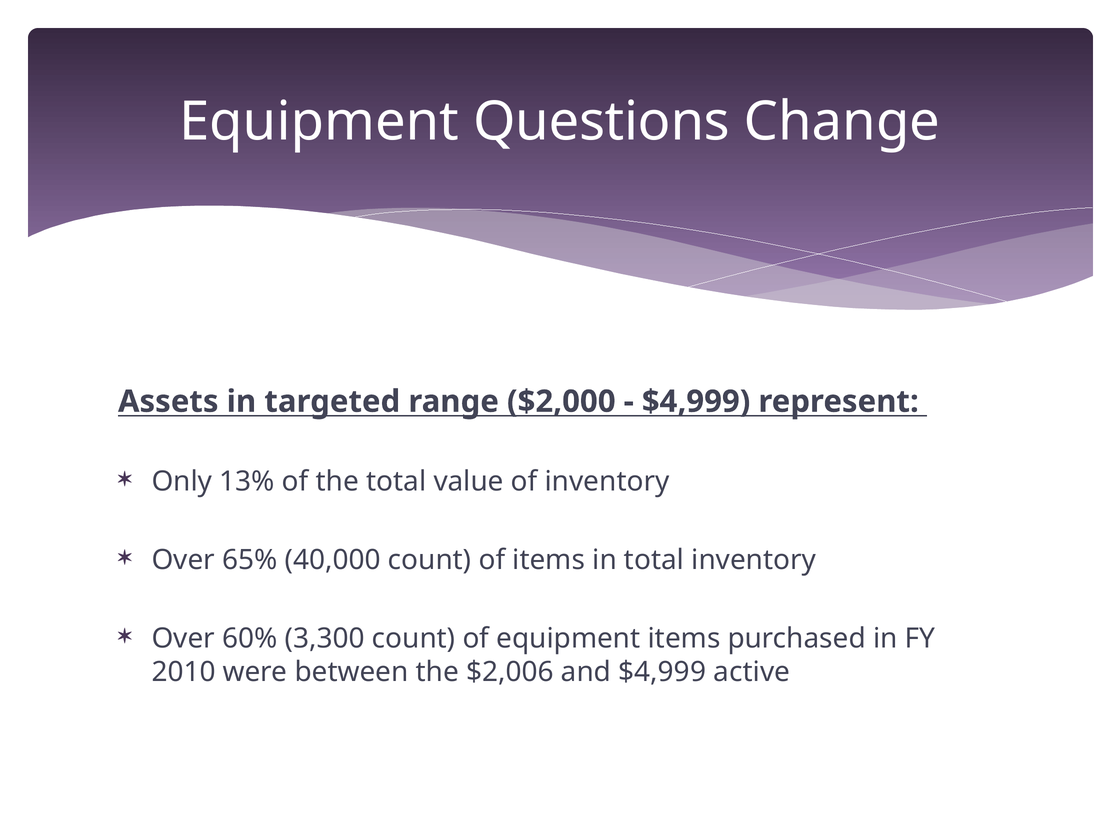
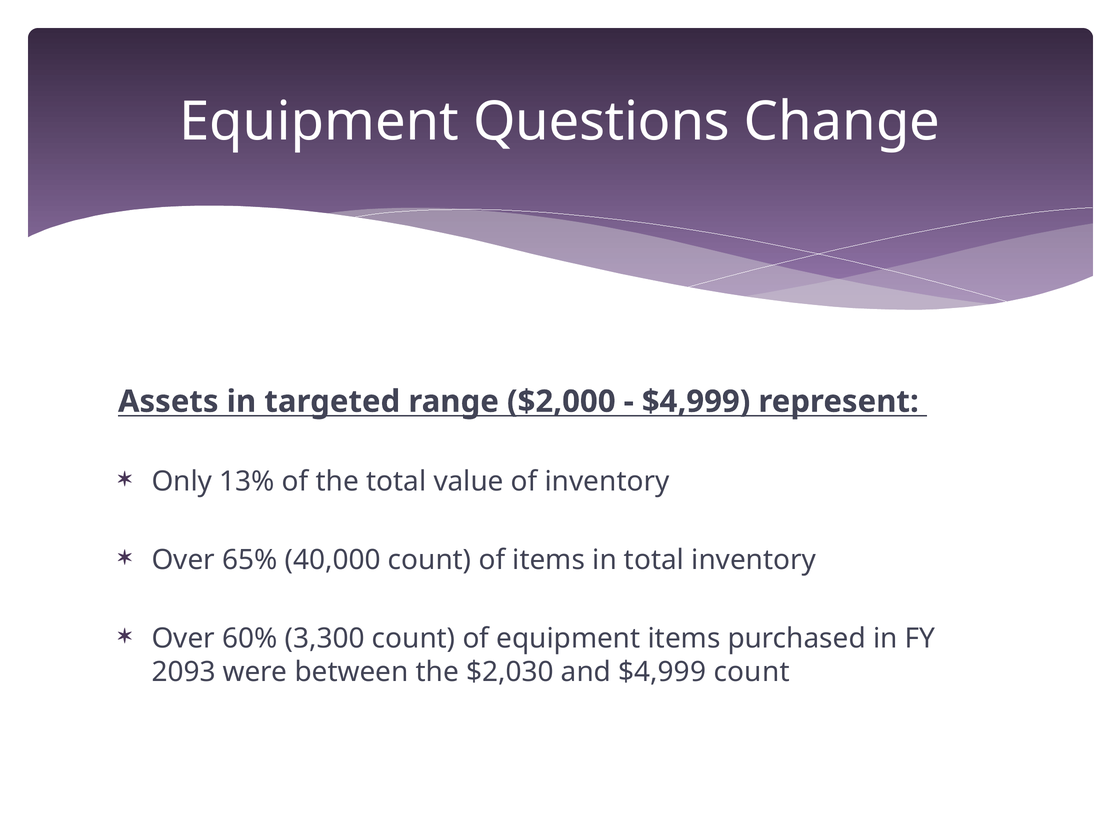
2010: 2010 -> 2093 (184, 672)
$2,006: $2,006 -> $2,030 (510, 672)
$4,999 active: active -> count (752, 672)
